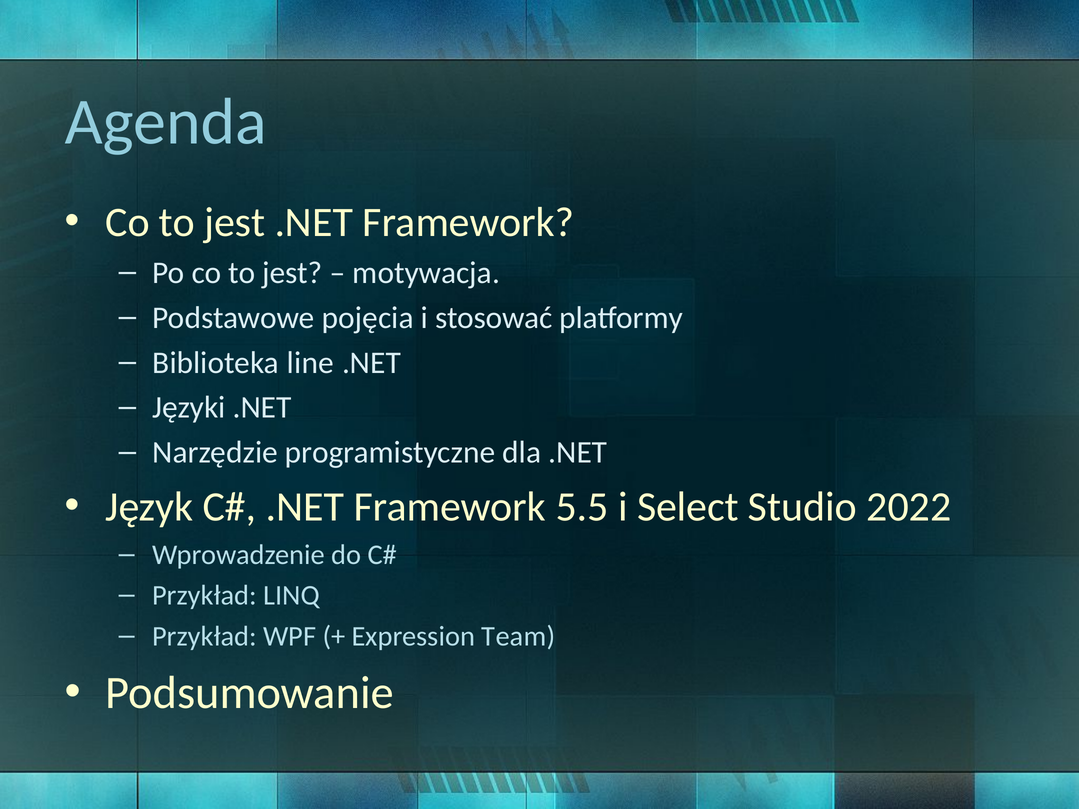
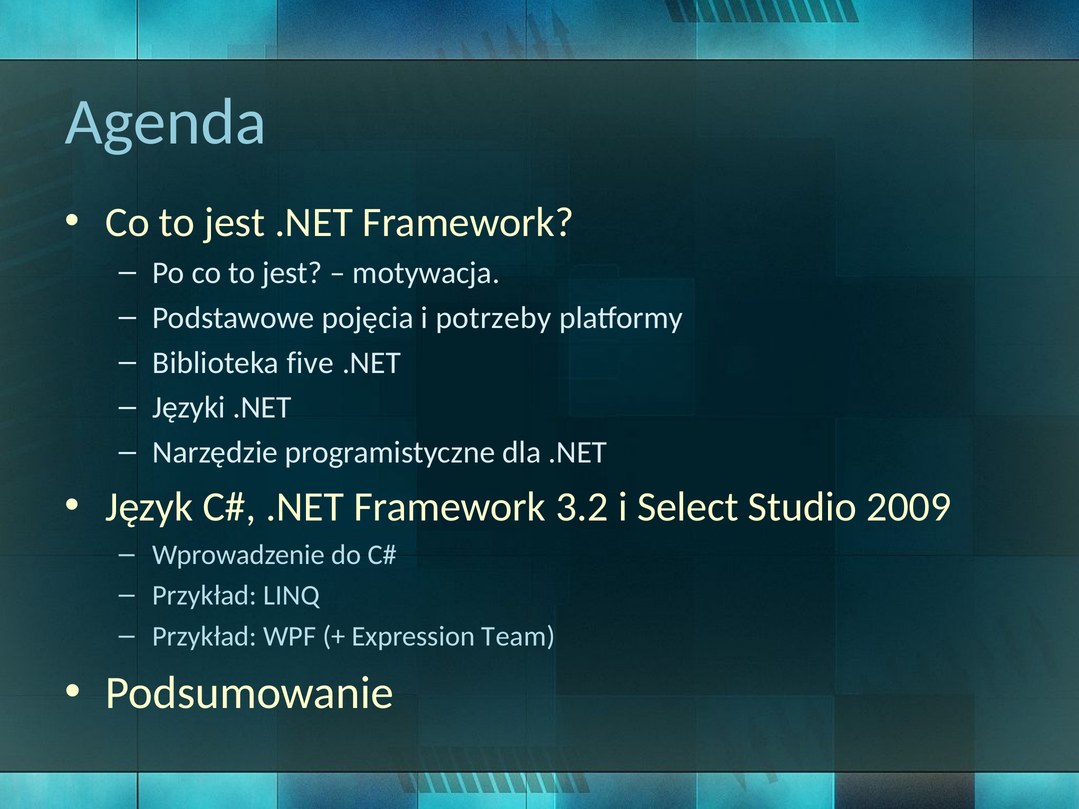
stosować: stosować -> potrzeby (493, 318)
line: line -> five (310, 363)
5.5: 5.5 -> 3.2 (582, 507)
2022: 2022 -> 2009 (909, 507)
